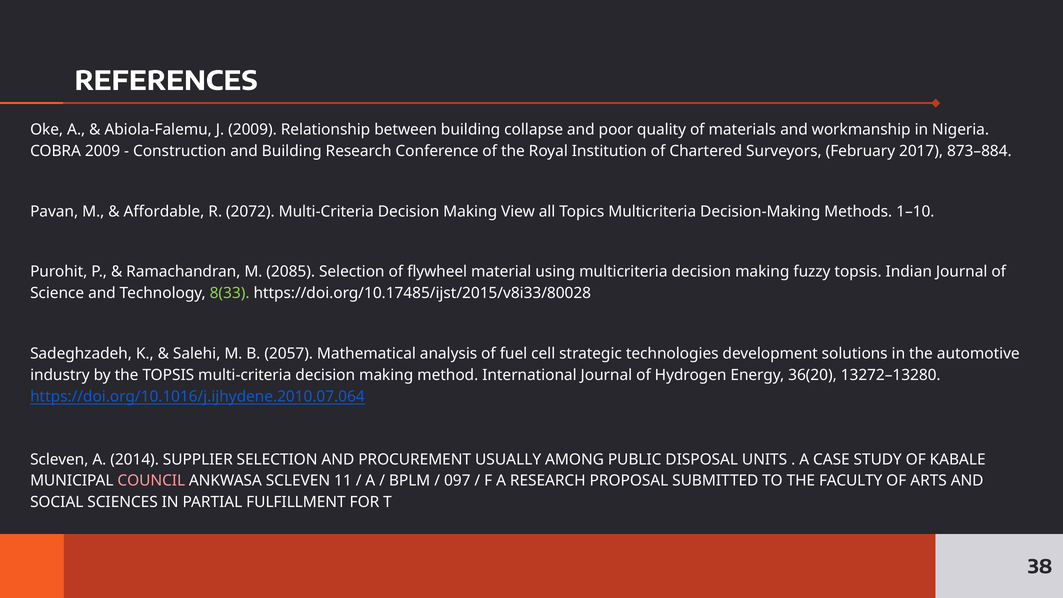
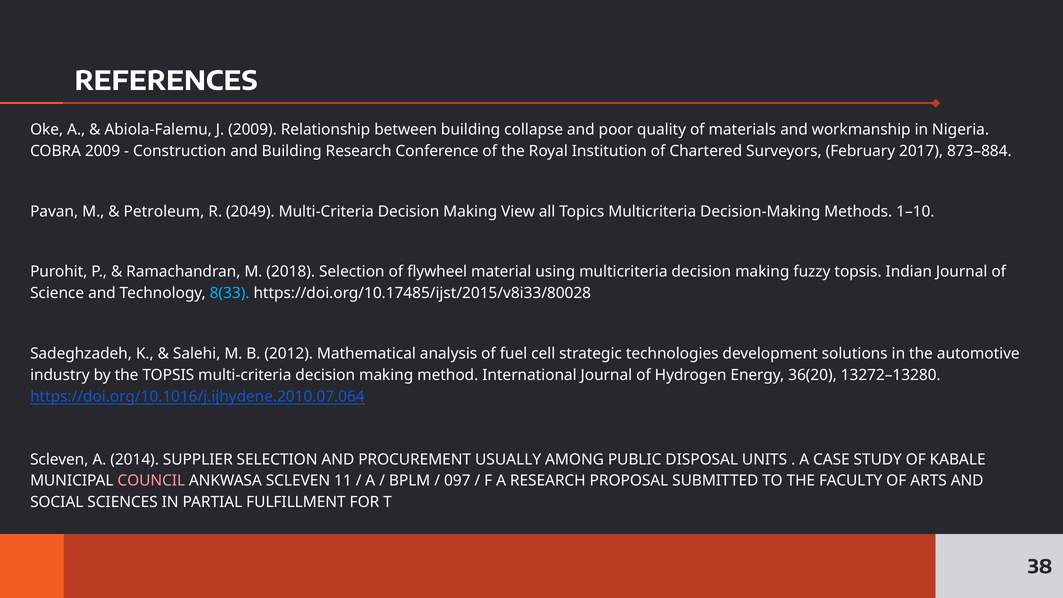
Affordable: Affordable -> Petroleum (164, 211)
2072: 2072 -> 2049 (250, 211)
2085: 2085 -> 2018 (291, 272)
8(33 colour: light green -> light blue (230, 293)
2057: 2057 -> 2012 (289, 354)
